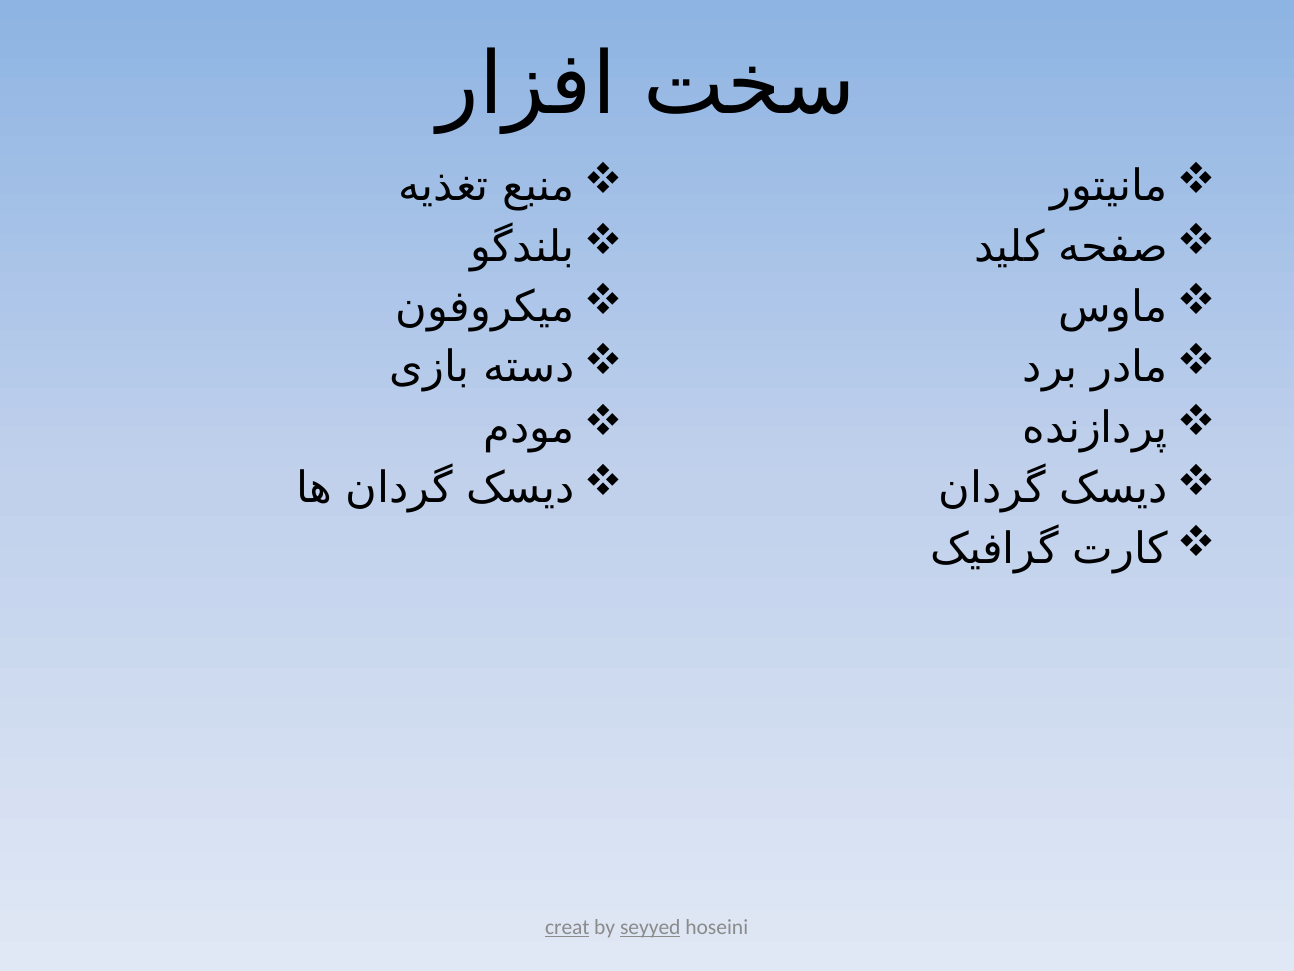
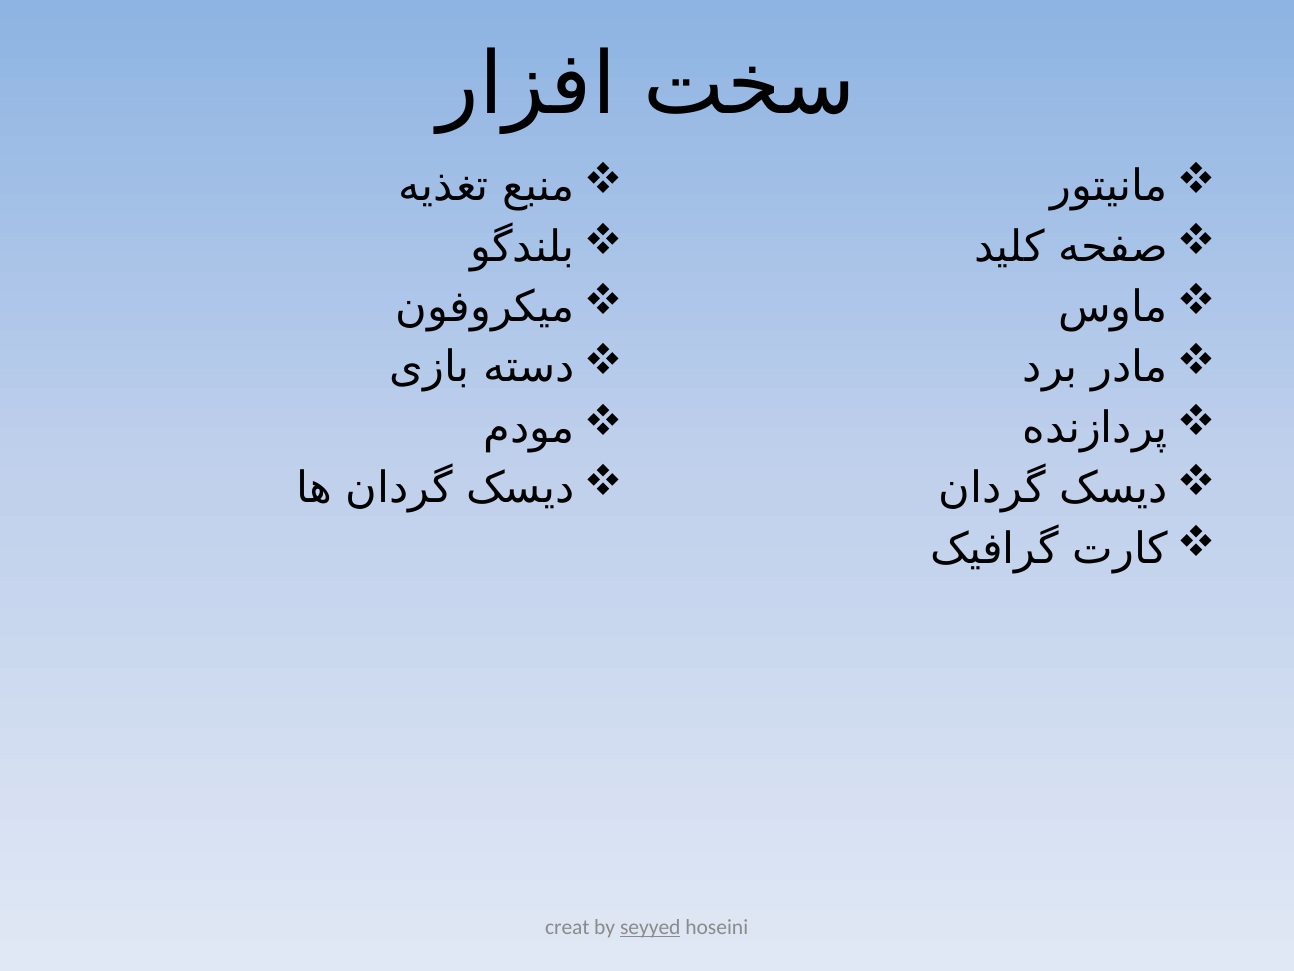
creat underline: present -> none (567, 927)
